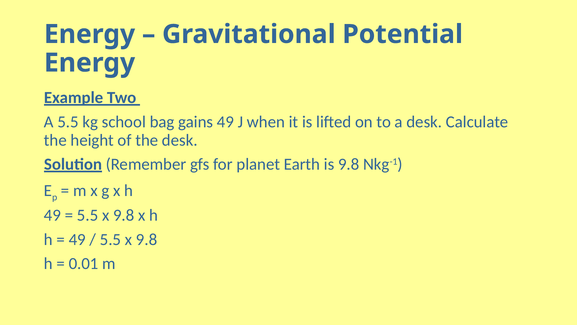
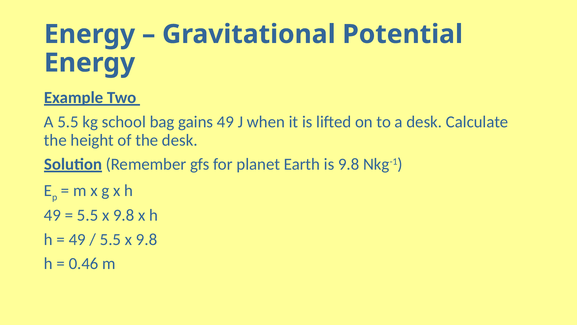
0.01: 0.01 -> 0.46 (84, 263)
